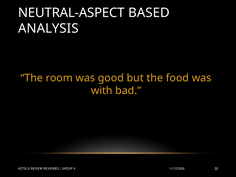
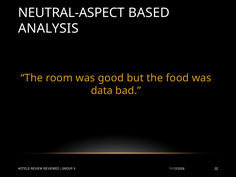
with: with -> data (102, 91)
